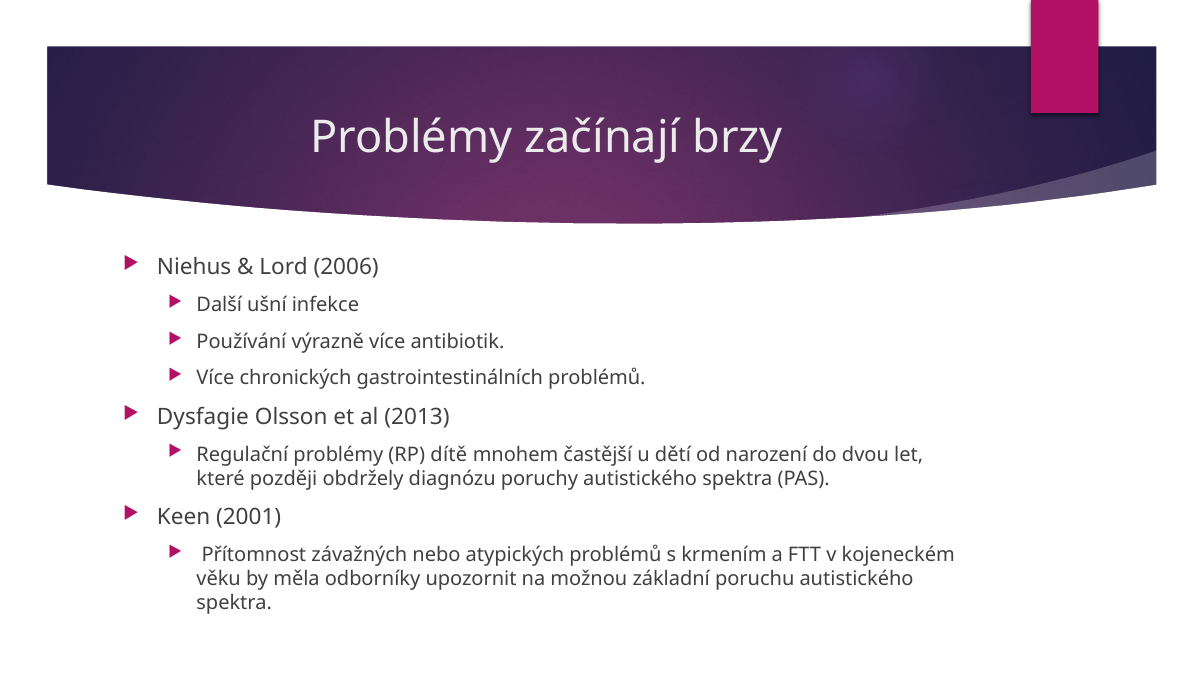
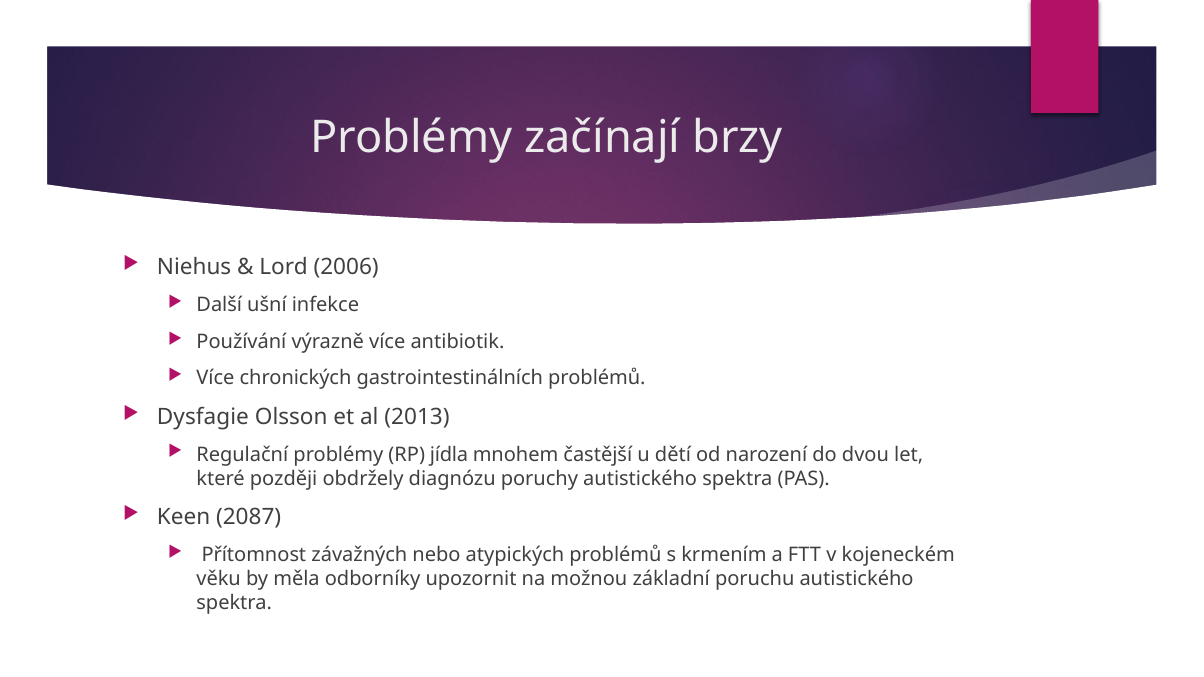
dítě: dítě -> jídla (449, 455)
2001: 2001 -> 2087 (249, 517)
